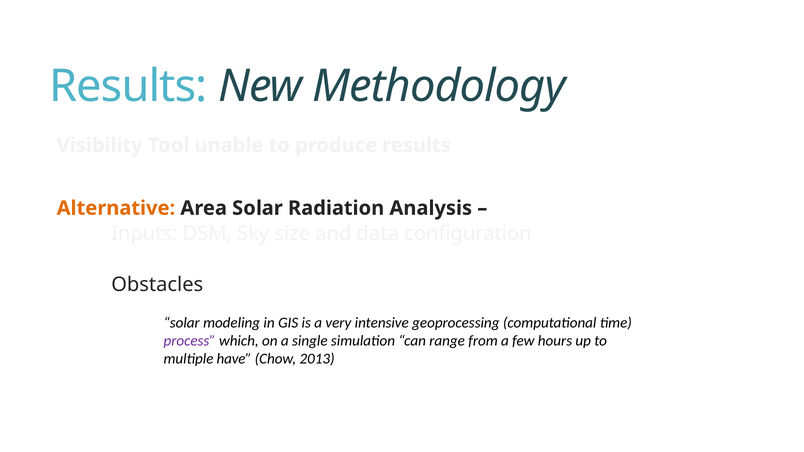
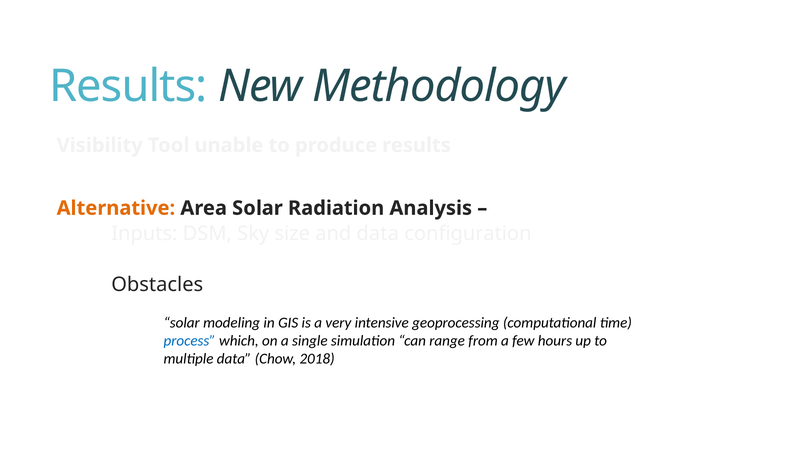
process colour: purple -> blue (190, 341)
multiple have: have -> data (234, 359)
2013: 2013 -> 2018 (317, 359)
